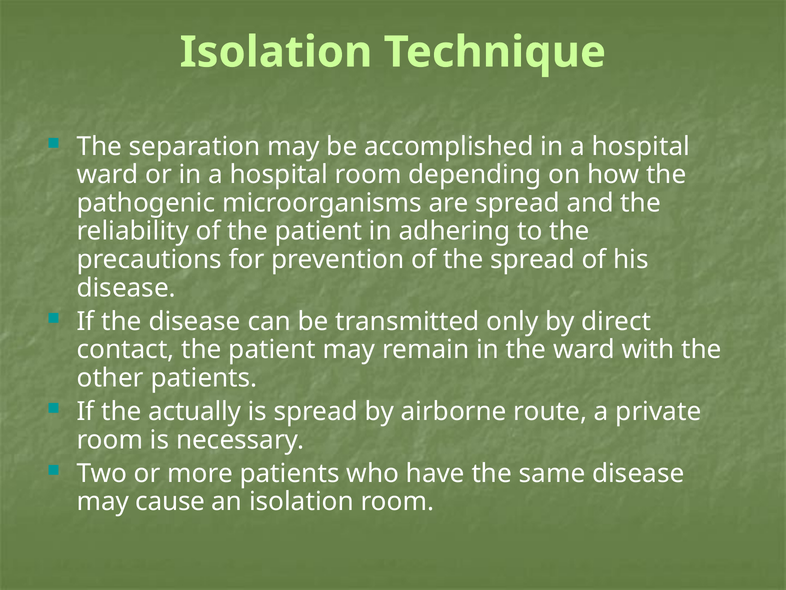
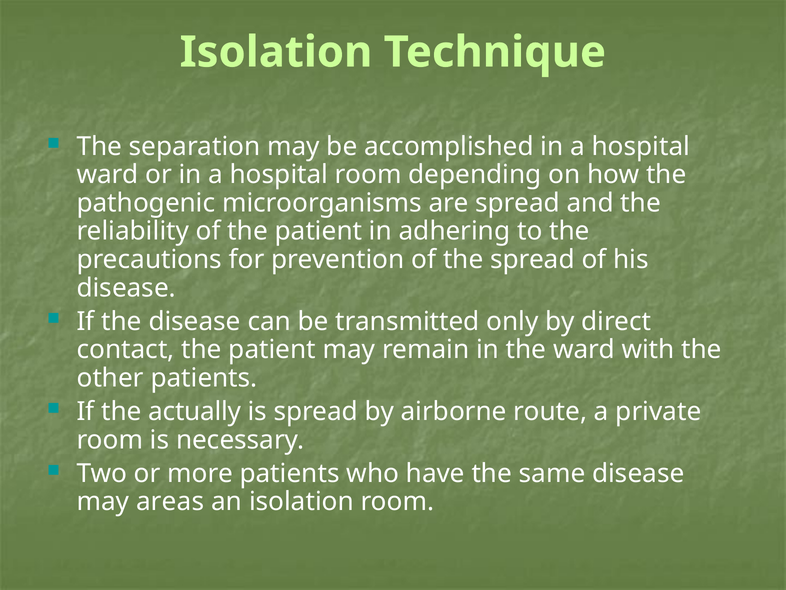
cause: cause -> areas (170, 501)
